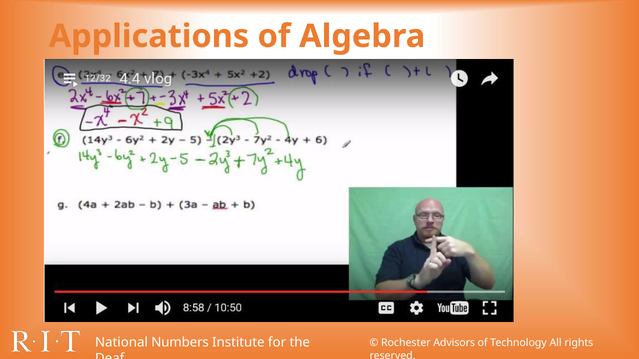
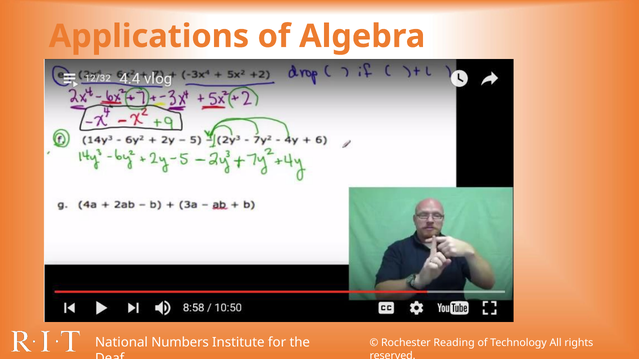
Advisors: Advisors -> Reading (454, 343)
